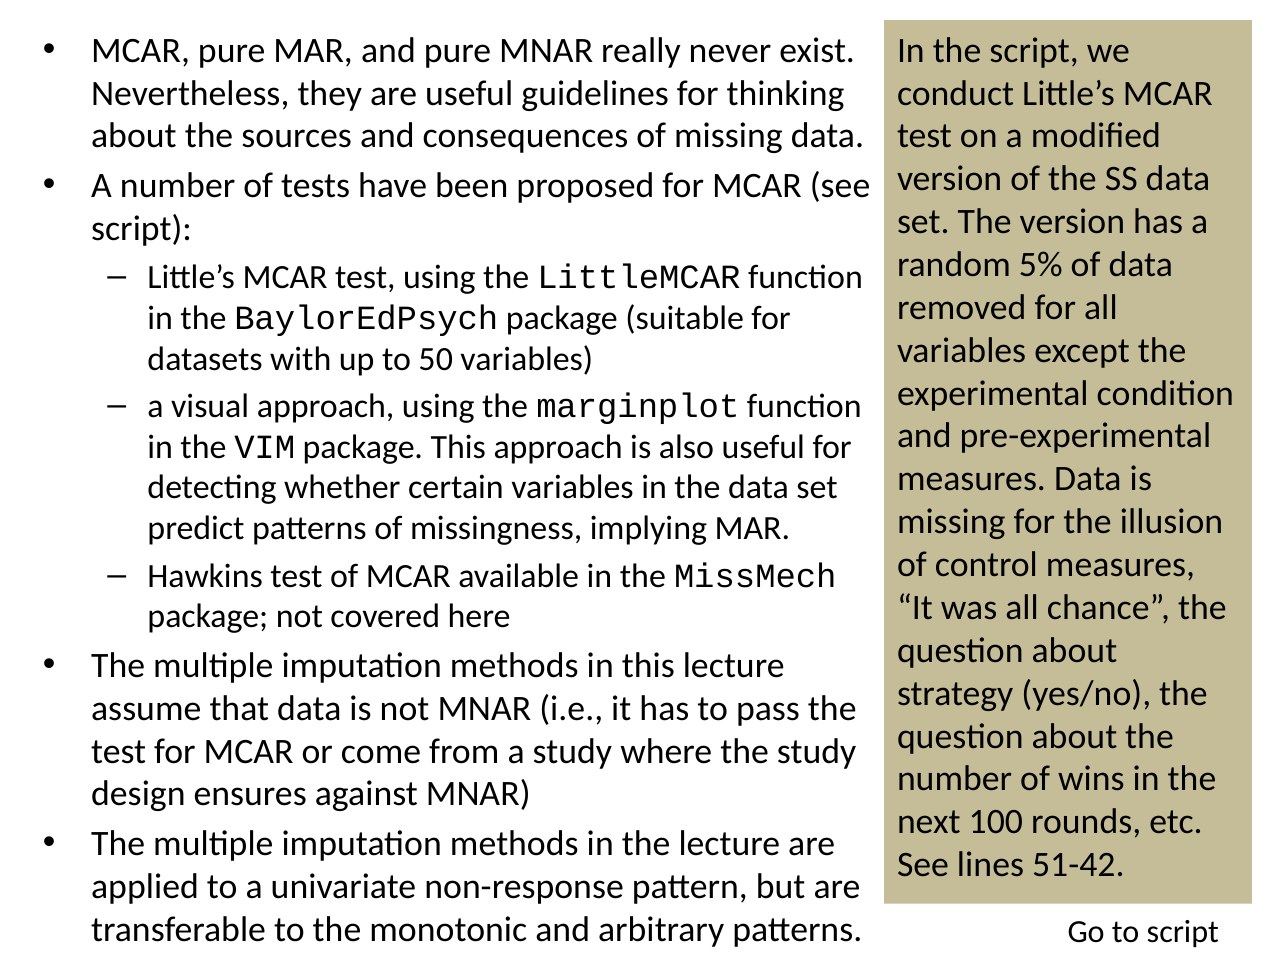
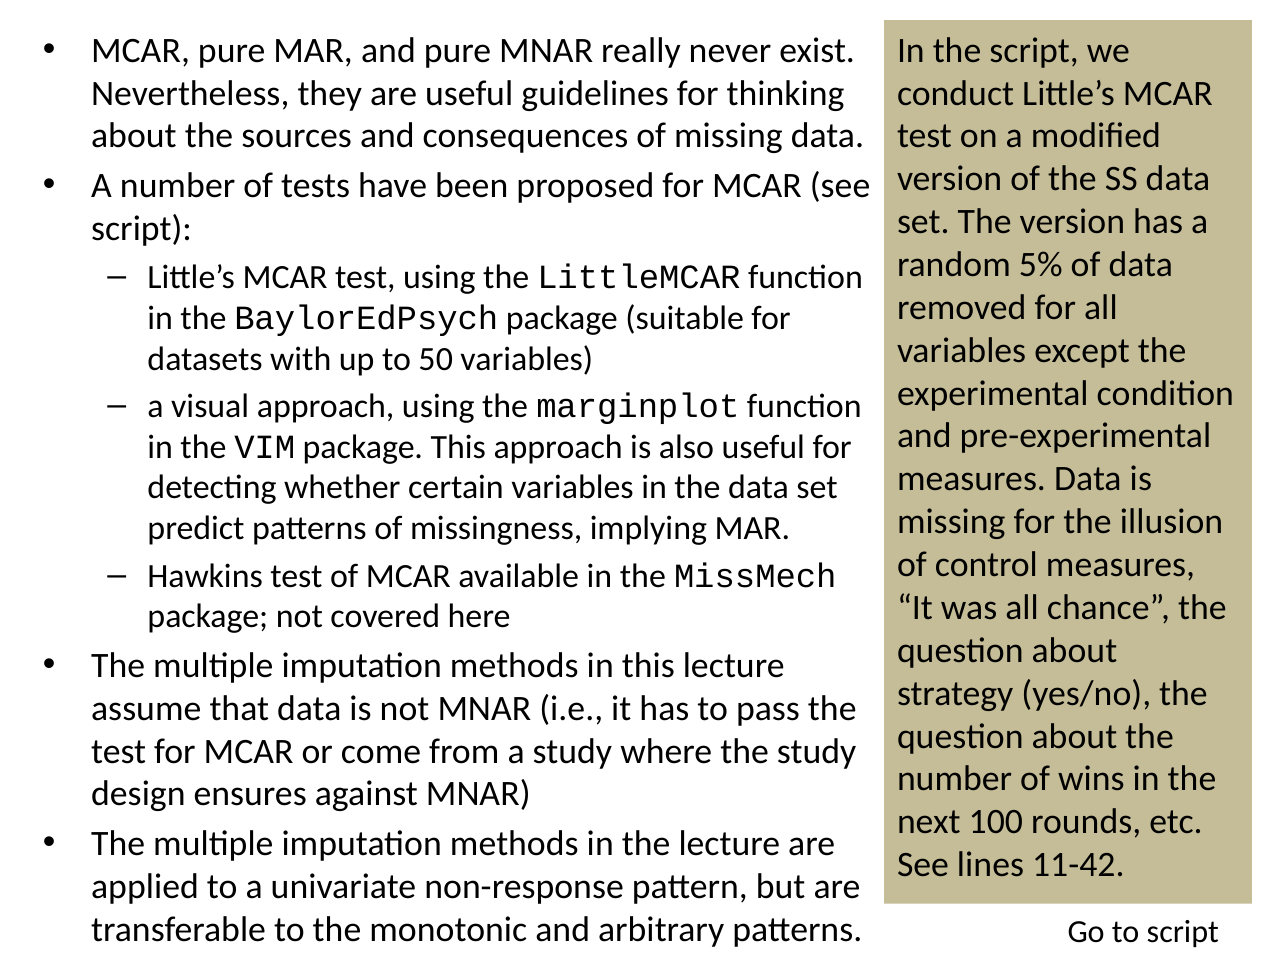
51-42: 51-42 -> 11-42 (1078, 865)
